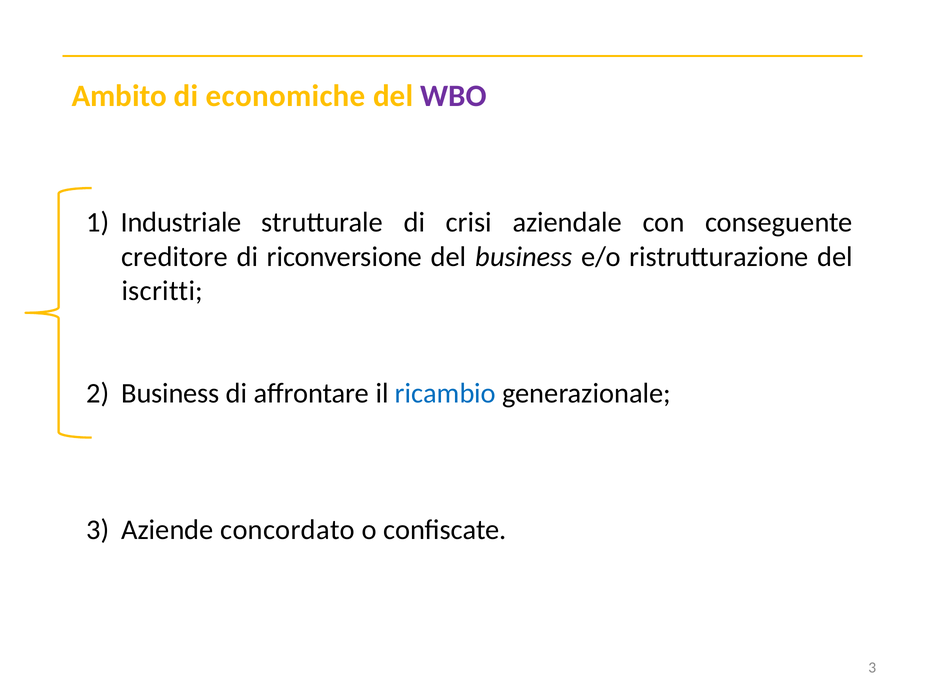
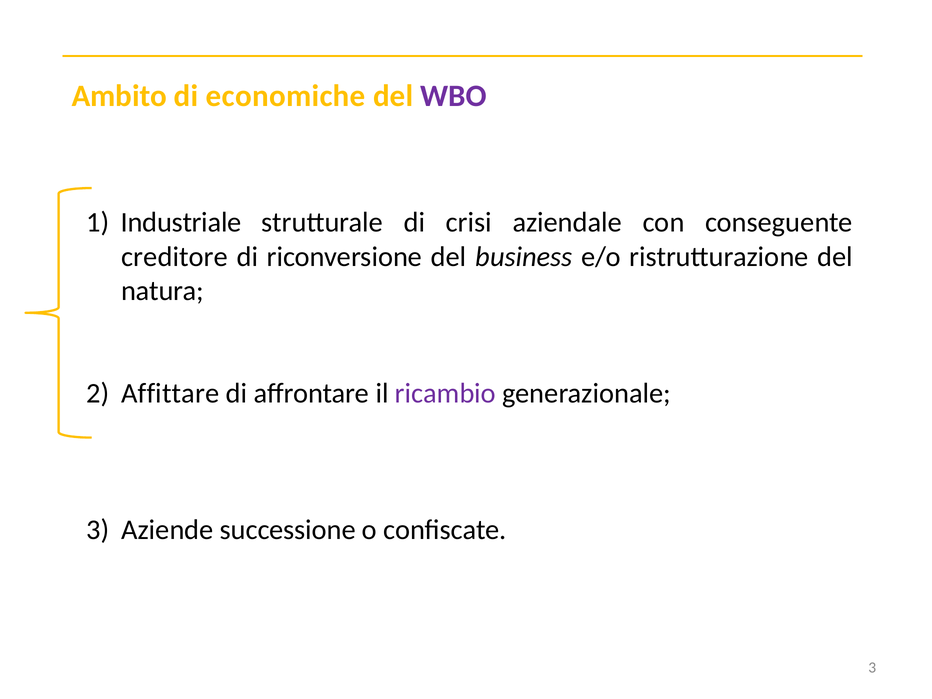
iscritti: iscritti -> natura (163, 291)
Business: Business -> Affittare (170, 393)
ricambio colour: blue -> purple (445, 393)
concordato: concordato -> successione (288, 530)
